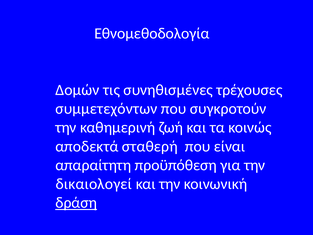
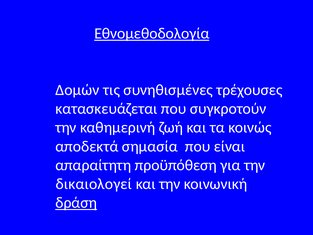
Εθνομεθοδολογία underline: none -> present (152, 34)
συμμετεχόντων: συμμετεχόντων -> κατασκευάζεται (106, 109)
σταθερή: σταθερή -> σημασία (150, 146)
